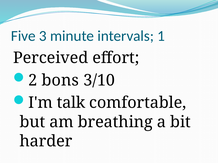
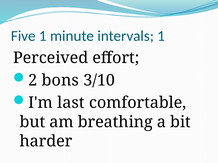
Five 3: 3 -> 1 (43, 36)
talk: talk -> last (71, 103)
